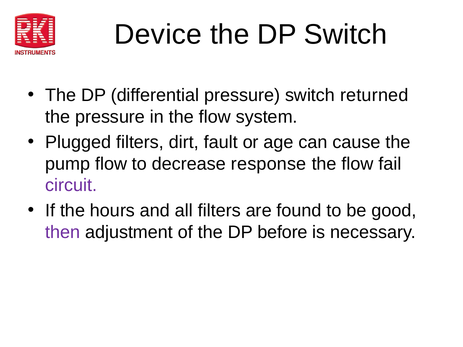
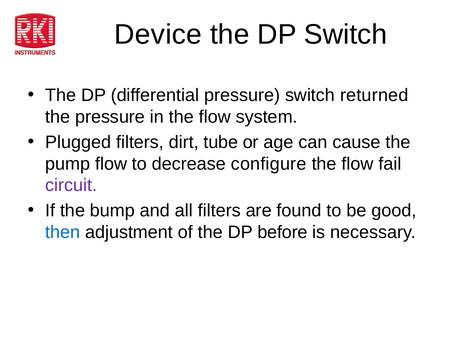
fault: fault -> tube (221, 142)
response: response -> configure (269, 164)
hours: hours -> bump (112, 211)
then colour: purple -> blue (63, 232)
